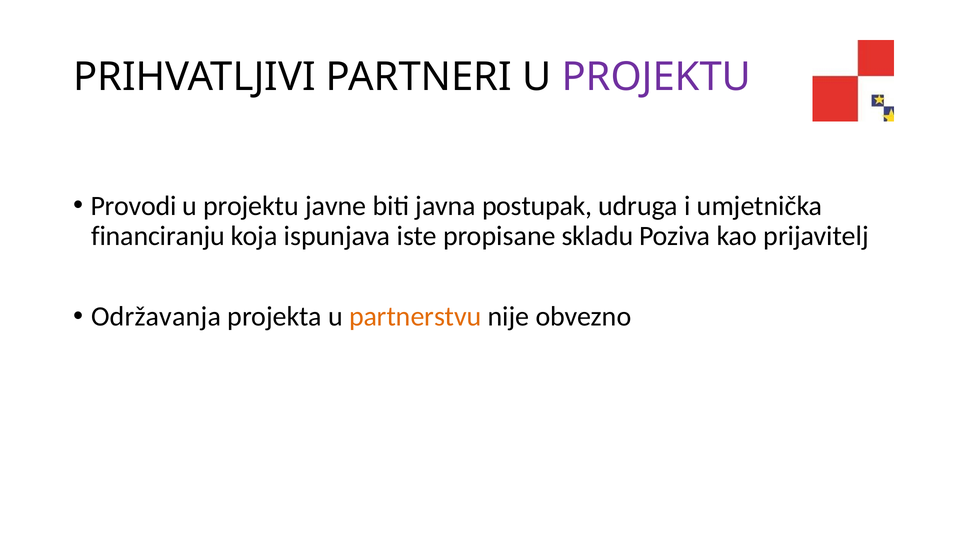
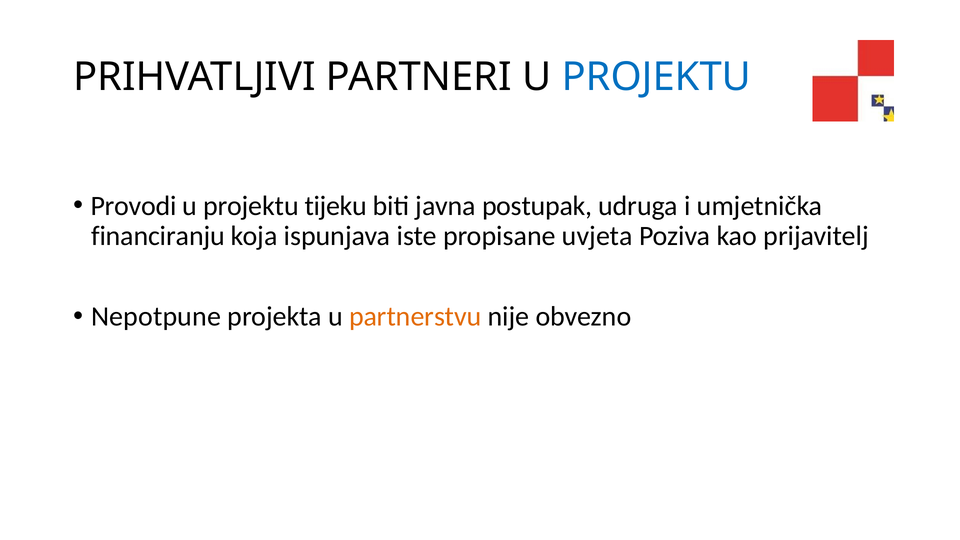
PROJEKTU colour: purple -> blue (656, 77)
javne: javne -> tijeku (336, 206)
skladu: skladu -> uvjeta (597, 236)
Održavanja: Održavanja -> Nepotpune (156, 316)
